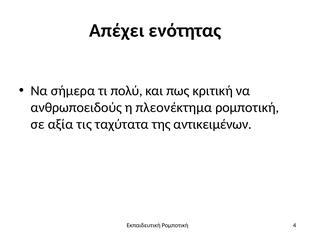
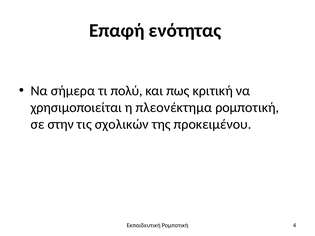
Απέχει: Απέχει -> Επαφή (117, 30)
ανθρωποειδούς: ανθρωποειδούς -> χρησιμοποιείται (76, 108)
αξία: αξία -> στην (61, 124)
ταχύτατα: ταχύτατα -> σχολικών (122, 124)
αντικειμένων: αντικειμένων -> προκειμένου (213, 124)
